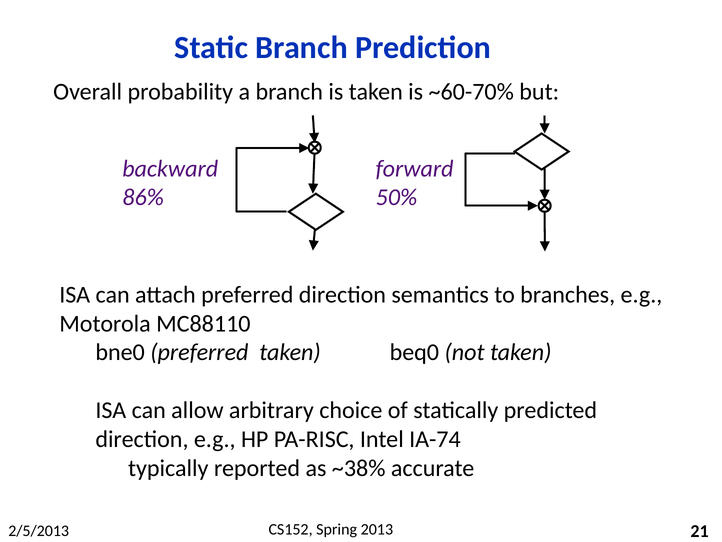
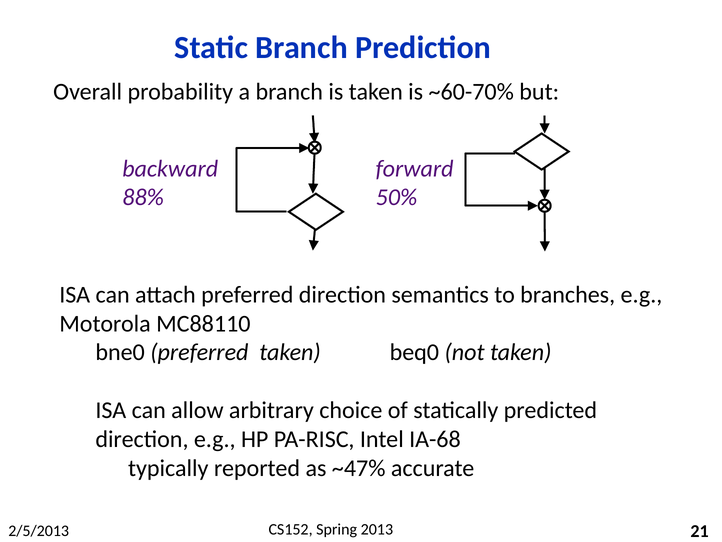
86%: 86% -> 88% (143, 197)
IA-74: IA-74 -> IA-68 (435, 439)
~38%: ~38% -> ~47% (359, 468)
